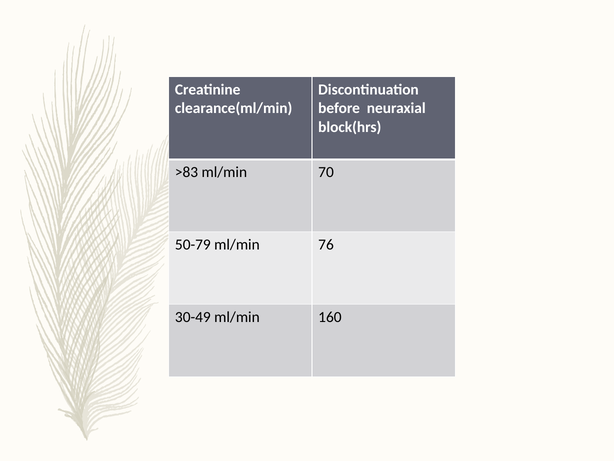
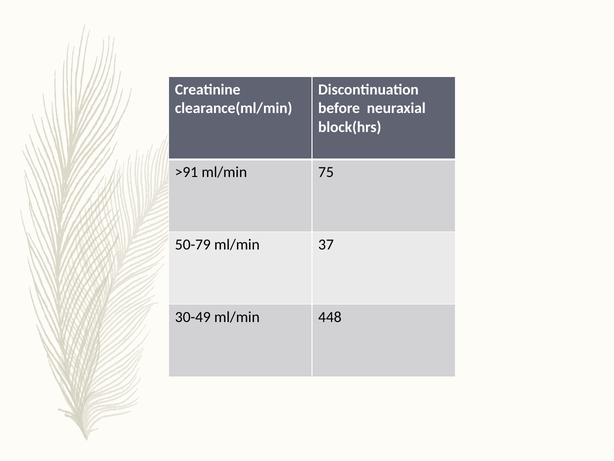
>83: >83 -> >91 (187, 172)
70: 70 -> 75 (326, 172)
76: 76 -> 37 (326, 244)
160: 160 -> 448 (330, 317)
